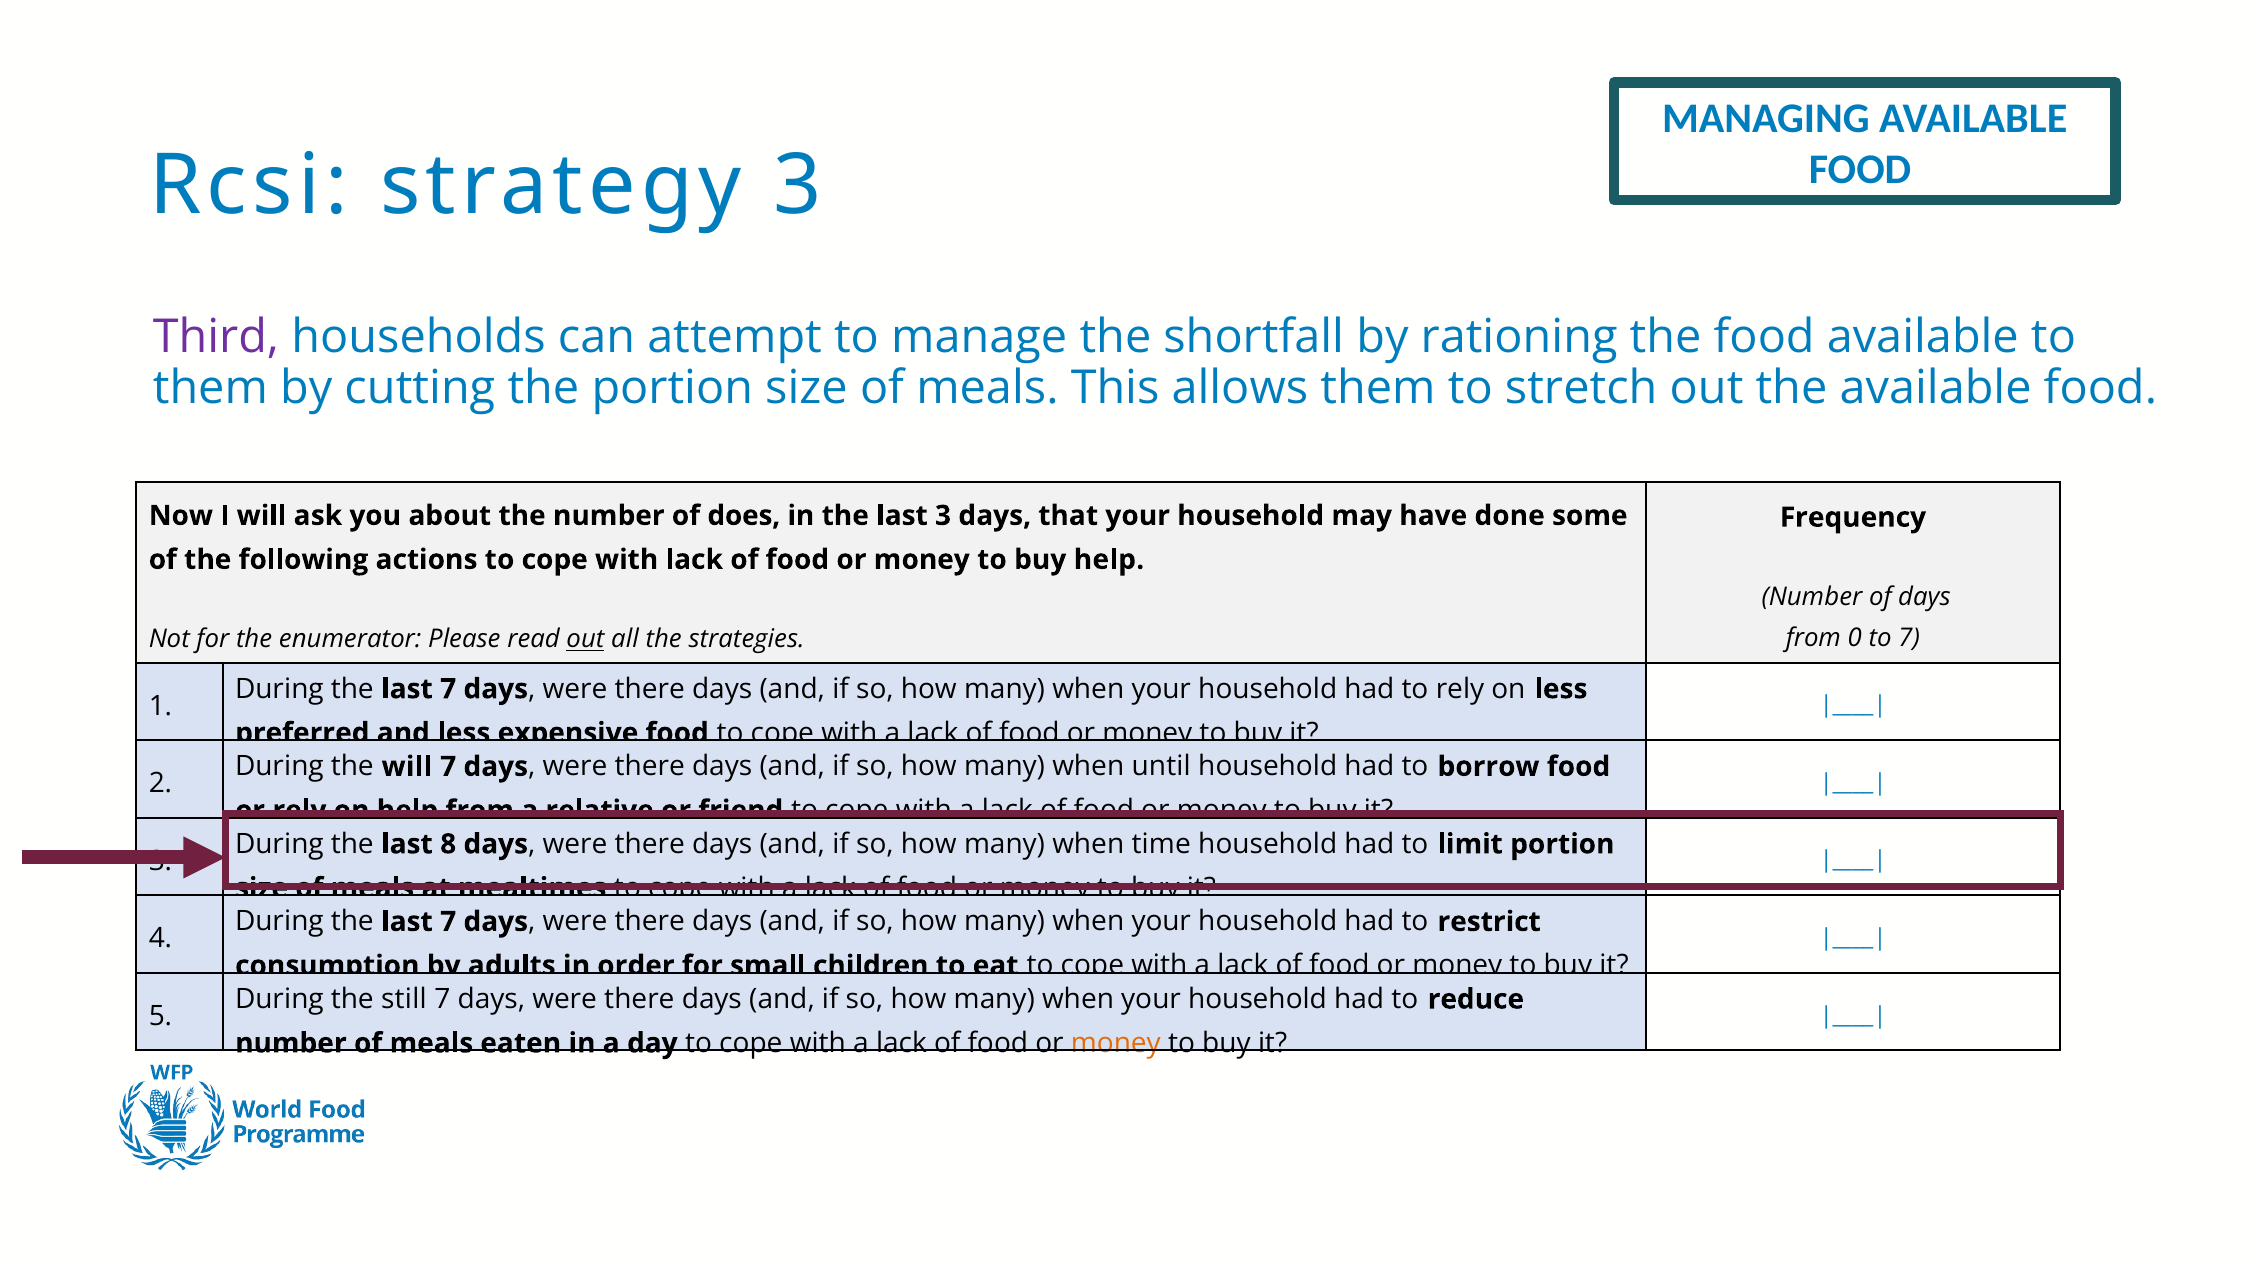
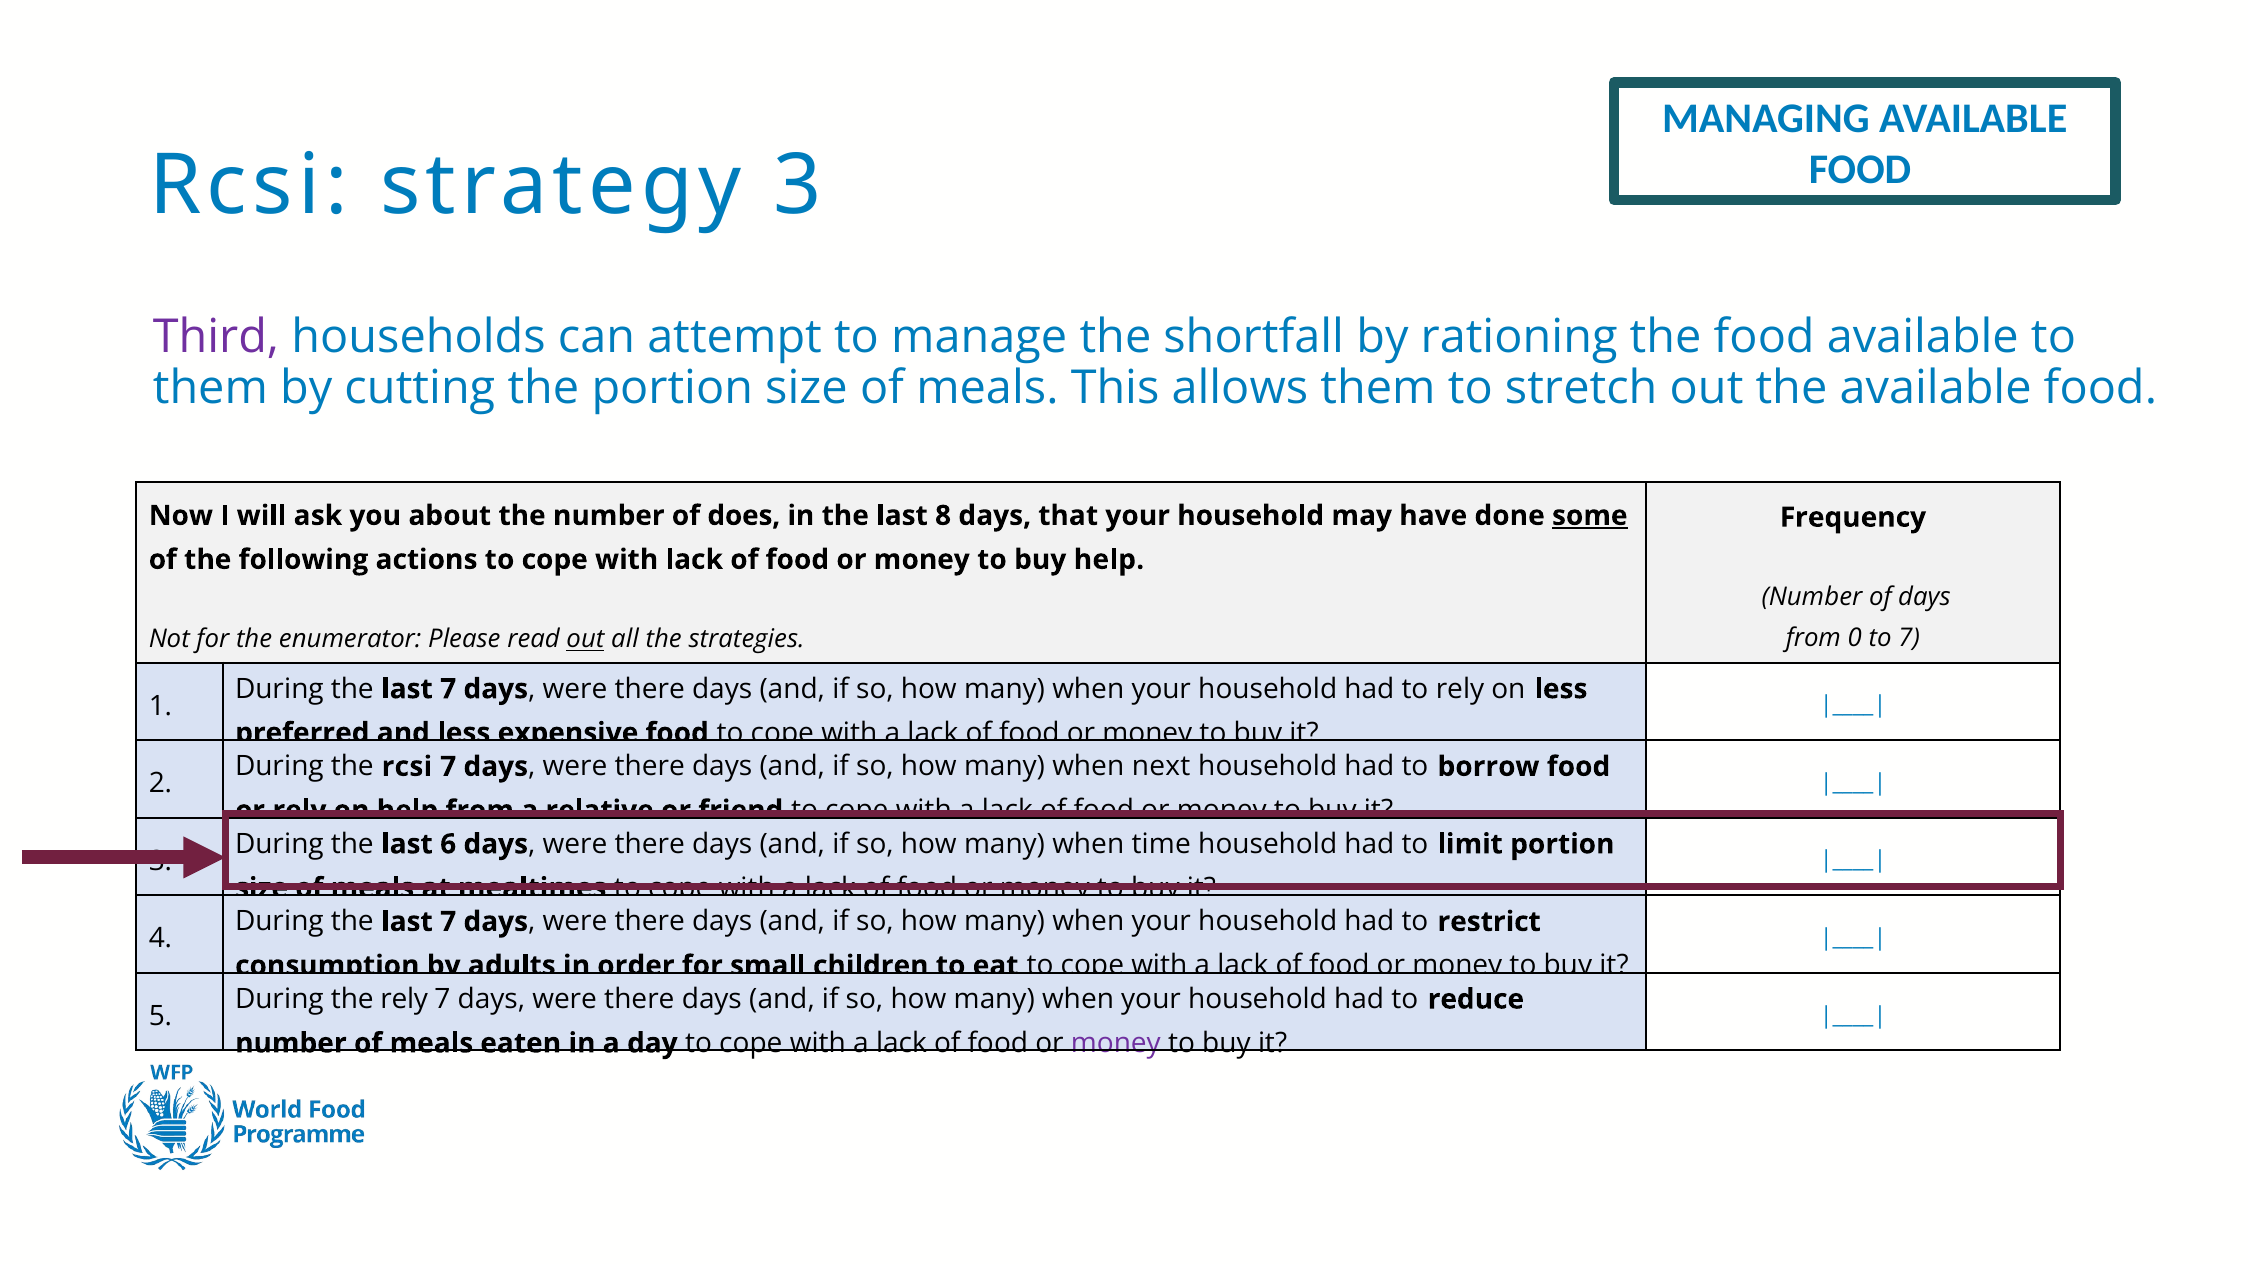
last 3: 3 -> 8 (943, 516)
some underline: none -> present (1590, 516)
the will: will -> rcsi (407, 767)
until: until -> next (1161, 767)
8: 8 -> 6 (448, 844)
the still: still -> rely (404, 1000)
money colour: orange -> purple (1116, 1044)
